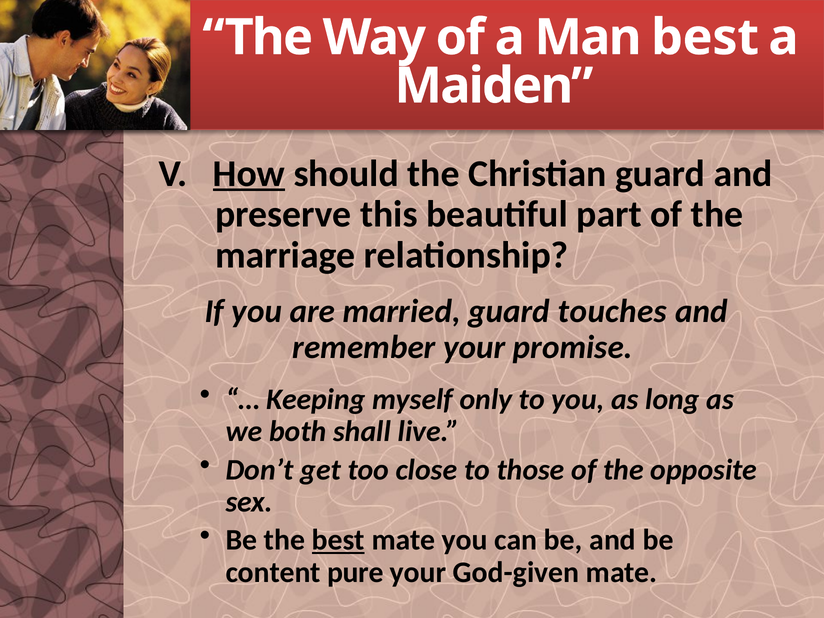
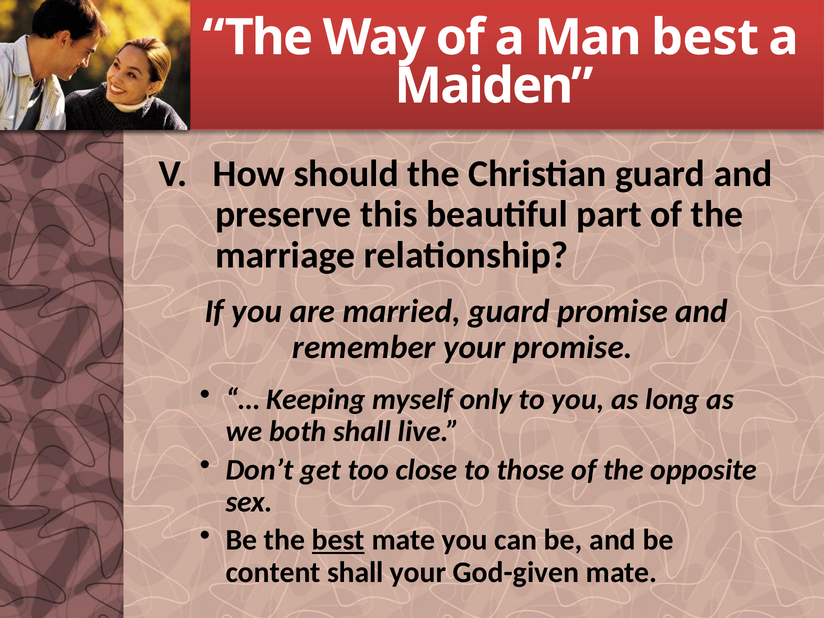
How underline: present -> none (249, 174)
guard touches: touches -> promise (613, 311)
content pure: pure -> shall (355, 572)
